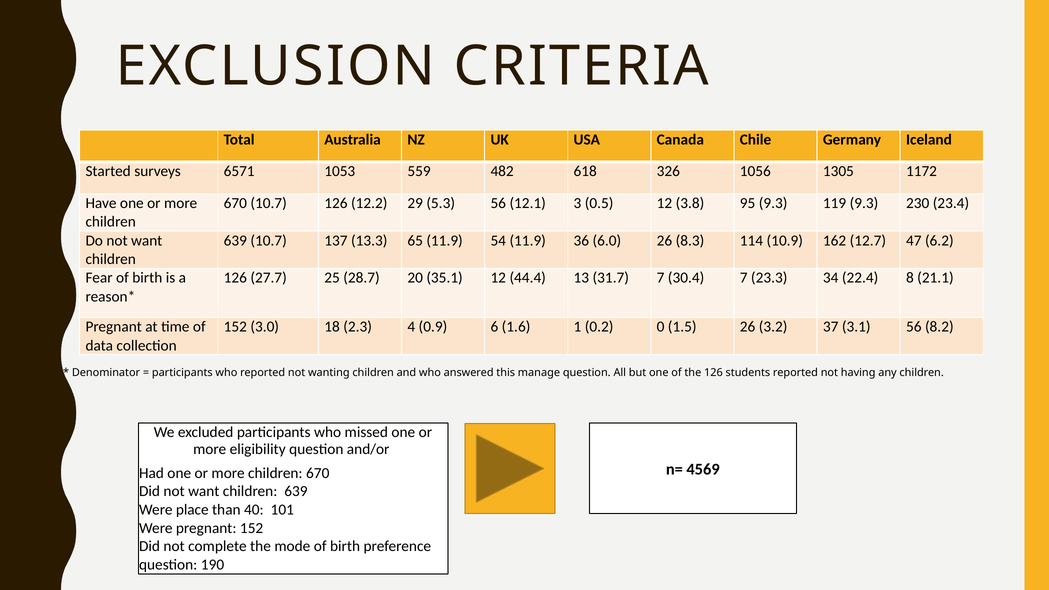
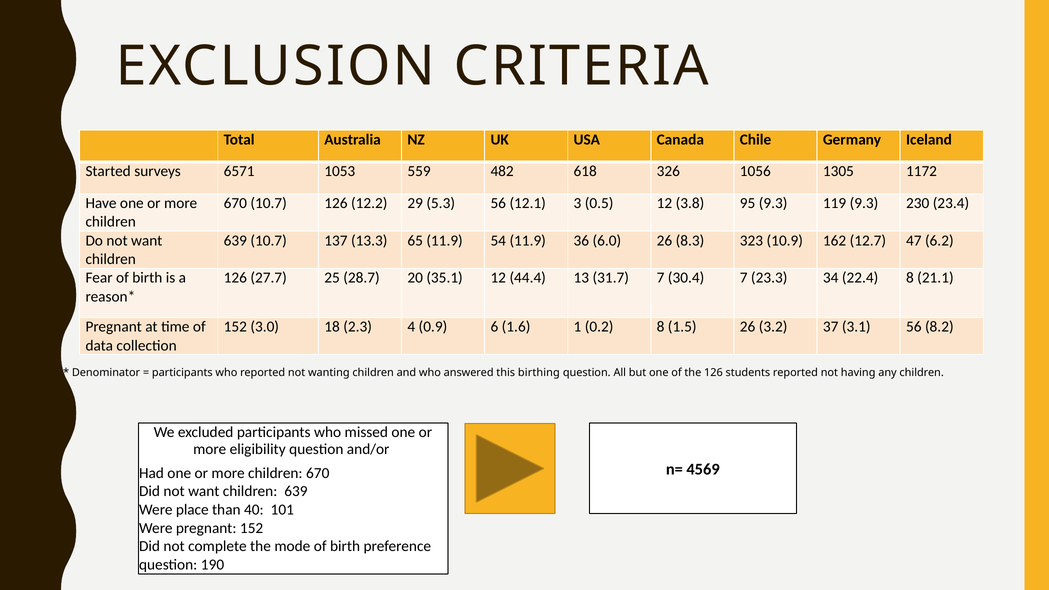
114: 114 -> 323 (751, 241)
0.2 0: 0 -> 8 (661, 327)
manage: manage -> birthing (539, 373)
